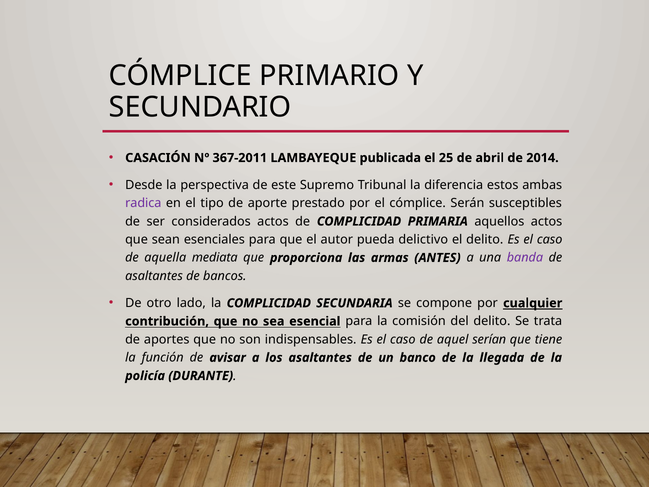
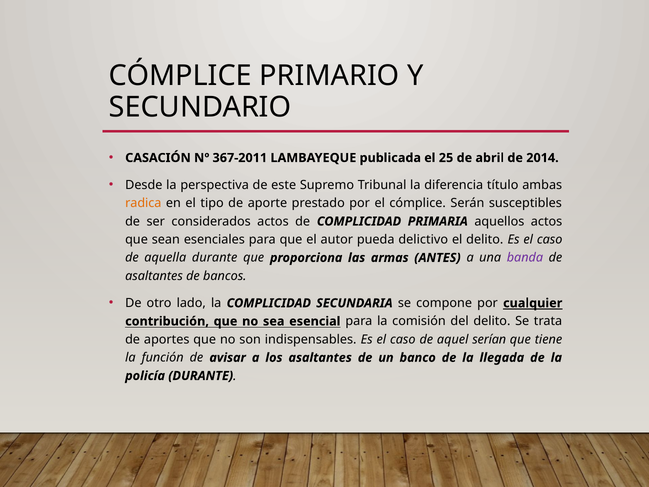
estos: estos -> título (503, 185)
radica colour: purple -> orange (143, 203)
aquella mediata: mediata -> durante (215, 258)
